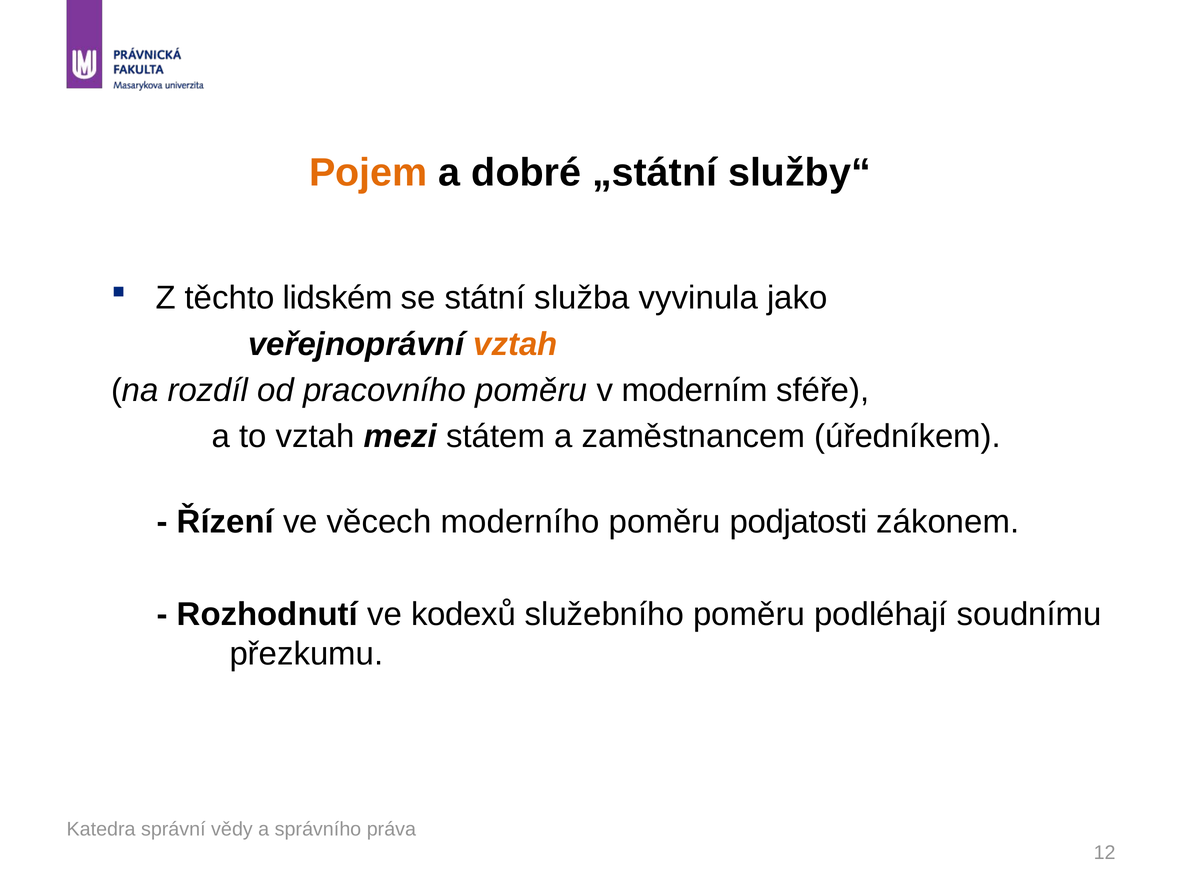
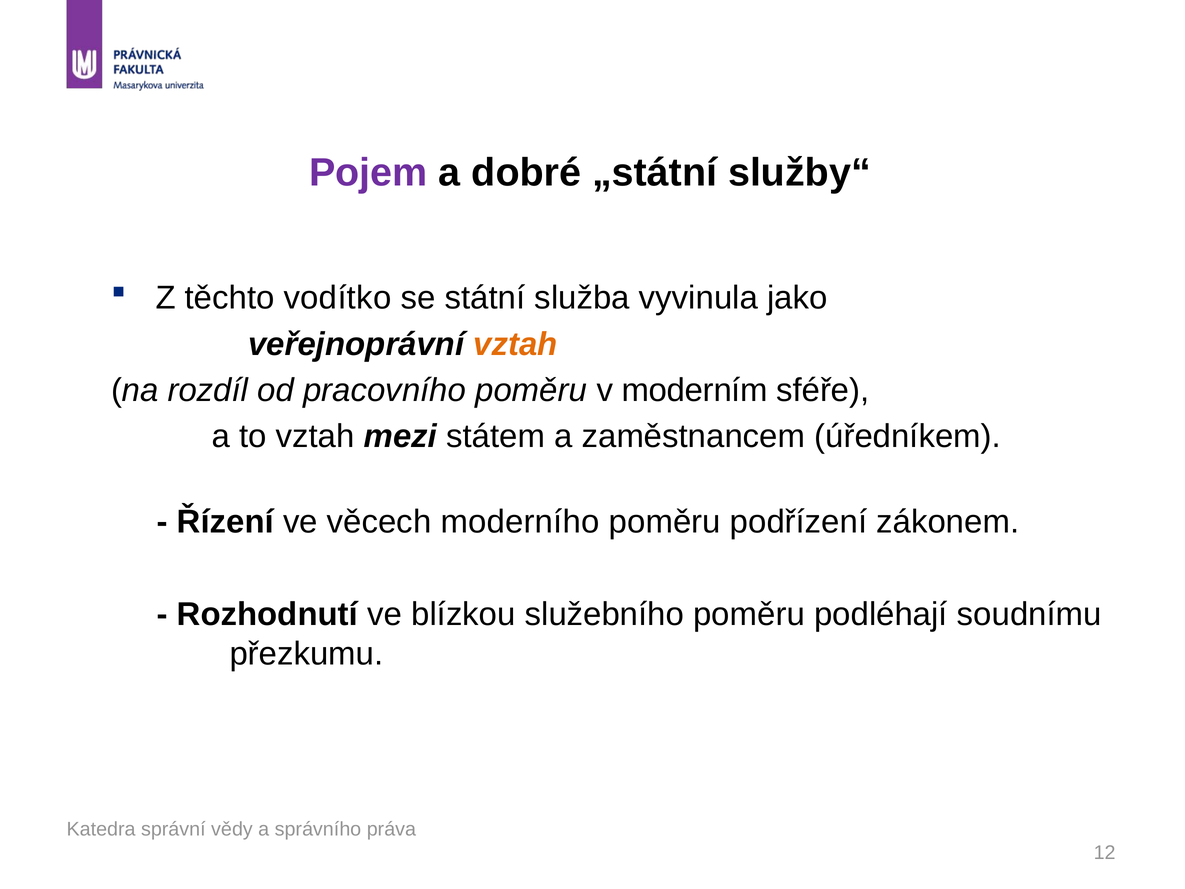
Pojem colour: orange -> purple (368, 173)
lidském: lidském -> vodítko (337, 298)
podjatosti: podjatosti -> podřízení (799, 522)
kodexů: kodexů -> blízkou (463, 614)
